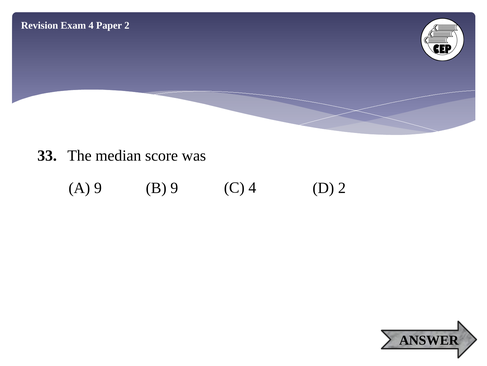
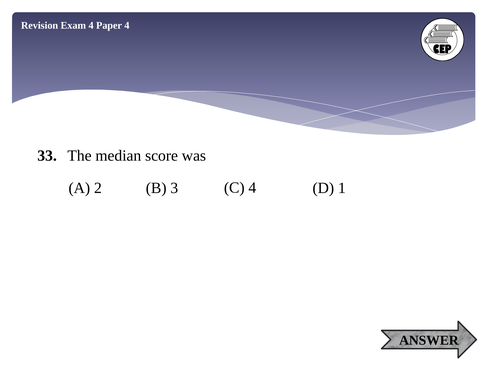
Paper 2: 2 -> 4 (127, 25)
A 9: 9 -> 2 (98, 188)
B 9: 9 -> 3 (174, 188)
D 2: 2 -> 1 (342, 188)
